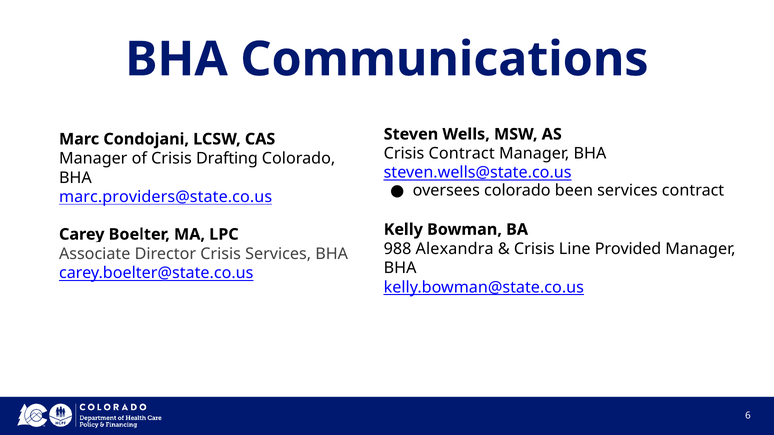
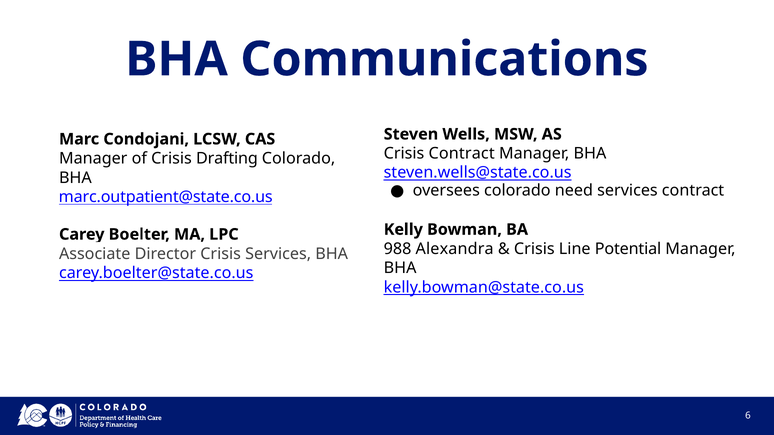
been: been -> need (574, 191)
marc.providers@state.co.us: marc.providers@state.co.us -> marc.outpatient@state.co.us (166, 197)
Provided: Provided -> Potential (628, 249)
